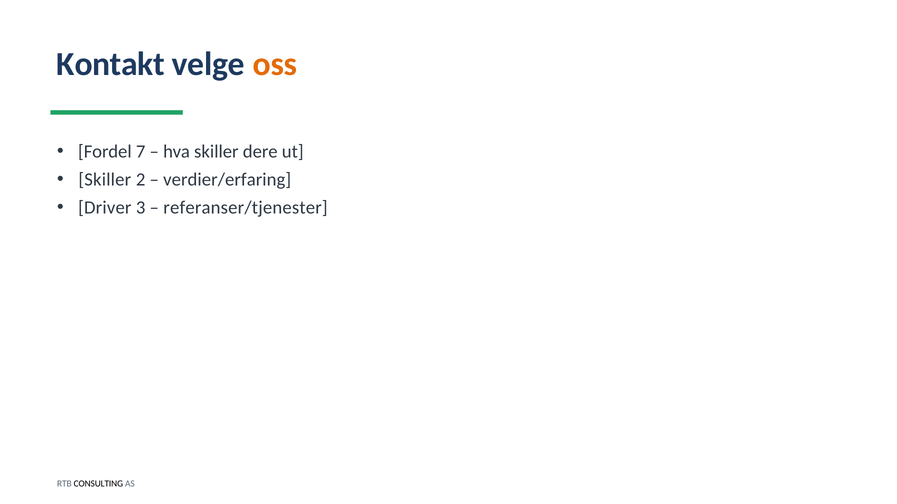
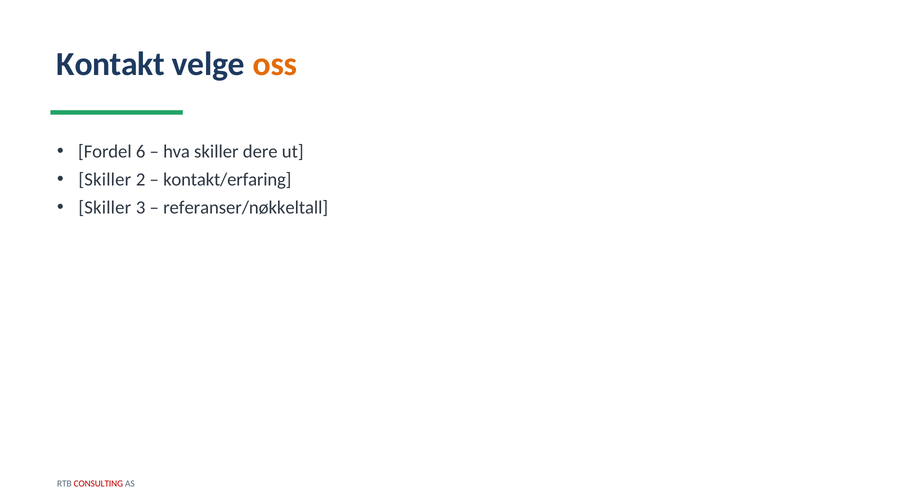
7: 7 -> 6 (141, 152)
verdier/erfaring: verdier/erfaring -> kontakt/erfaring (227, 180)
Driver: Driver -> Skiller (105, 208)
referanser/tjenester: referanser/tjenester -> referanser/nøkkeltall (246, 208)
CONSULTING colour: black -> red (98, 484)
